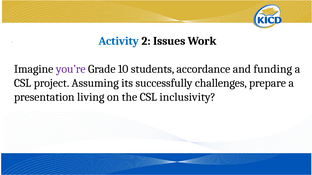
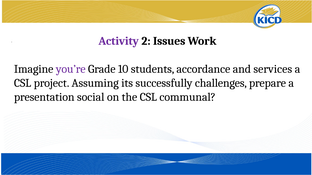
Activity colour: blue -> purple (119, 41)
funding: funding -> services (273, 69)
living: living -> social (91, 97)
inclusivity: inclusivity -> communal (188, 97)
